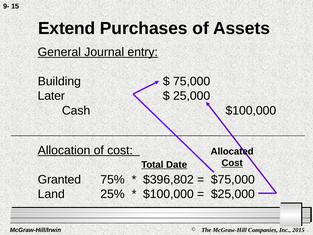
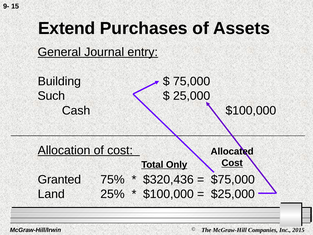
Later: Later -> Such (51, 96)
Date: Date -> Only (177, 164)
$396,802: $396,802 -> $320,436 (168, 179)
